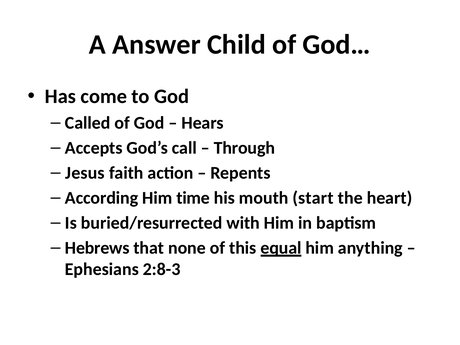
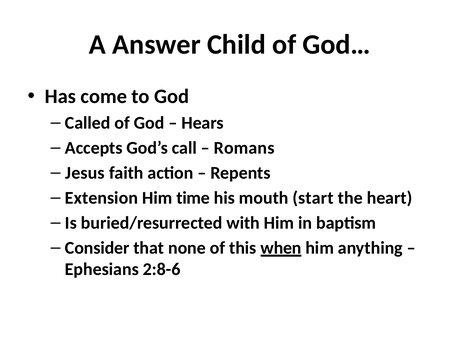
Through: Through -> Romans (244, 148)
According: According -> Extension (102, 198)
Hebrews: Hebrews -> Consider (97, 248)
equal: equal -> when (281, 248)
2:8-3: 2:8-3 -> 2:8-6 (162, 269)
